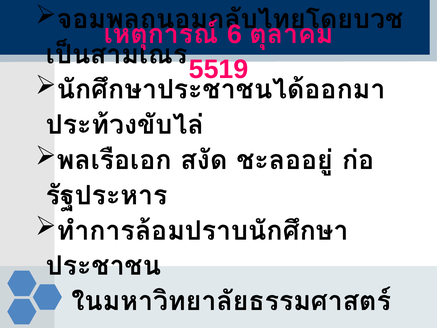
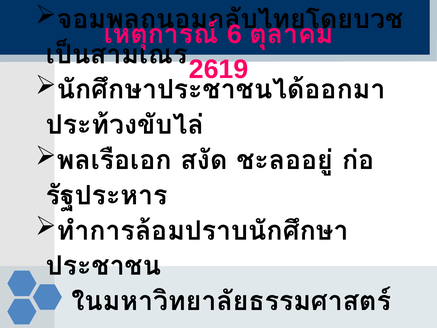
5519: 5519 -> 2619 (219, 69)
